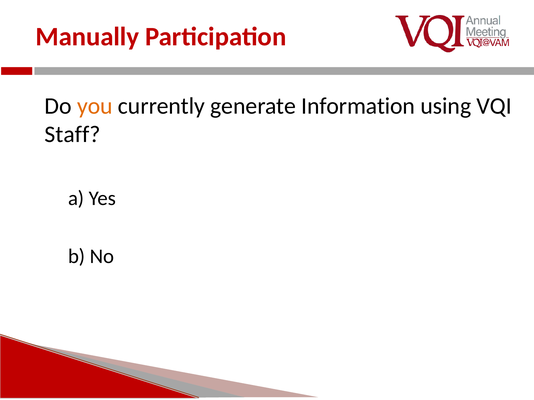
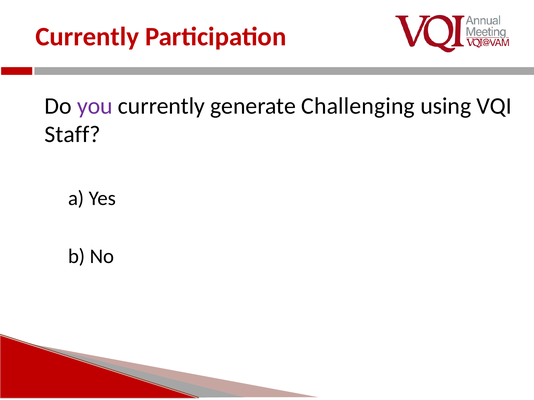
Manually: Manually -> Currently (87, 37)
you colour: orange -> purple (95, 106)
Information: Information -> Challenging (358, 106)
